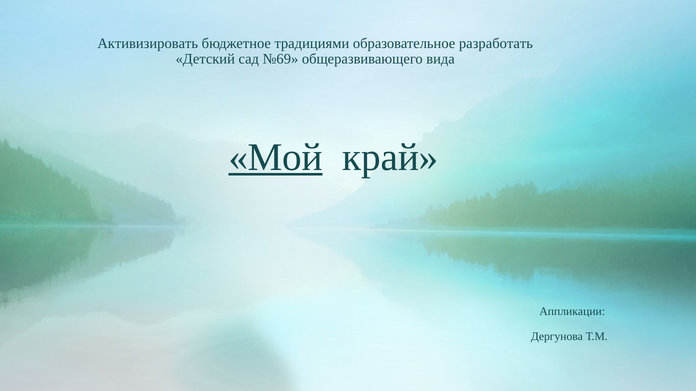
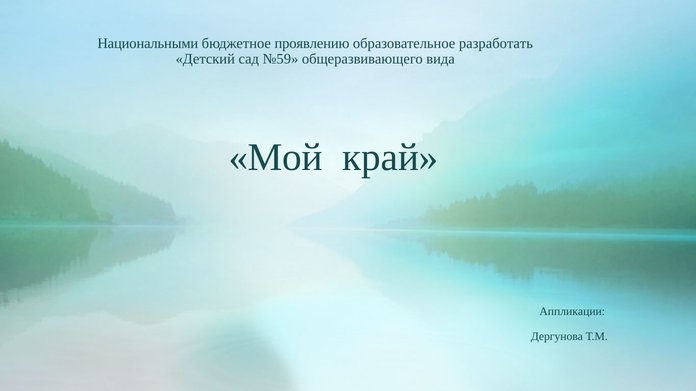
Активизировать: Активизировать -> Национальными (148, 43)
традициями: традициями -> проявлению (312, 43)
№69: №69 -> №59 (280, 59)
Мой underline: present -> none (276, 158)
